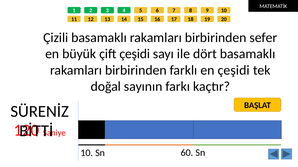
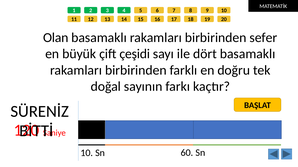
Çizili: Çizili -> Olan (56, 38)
en çeşidi: çeşidi -> doğru (234, 70)
